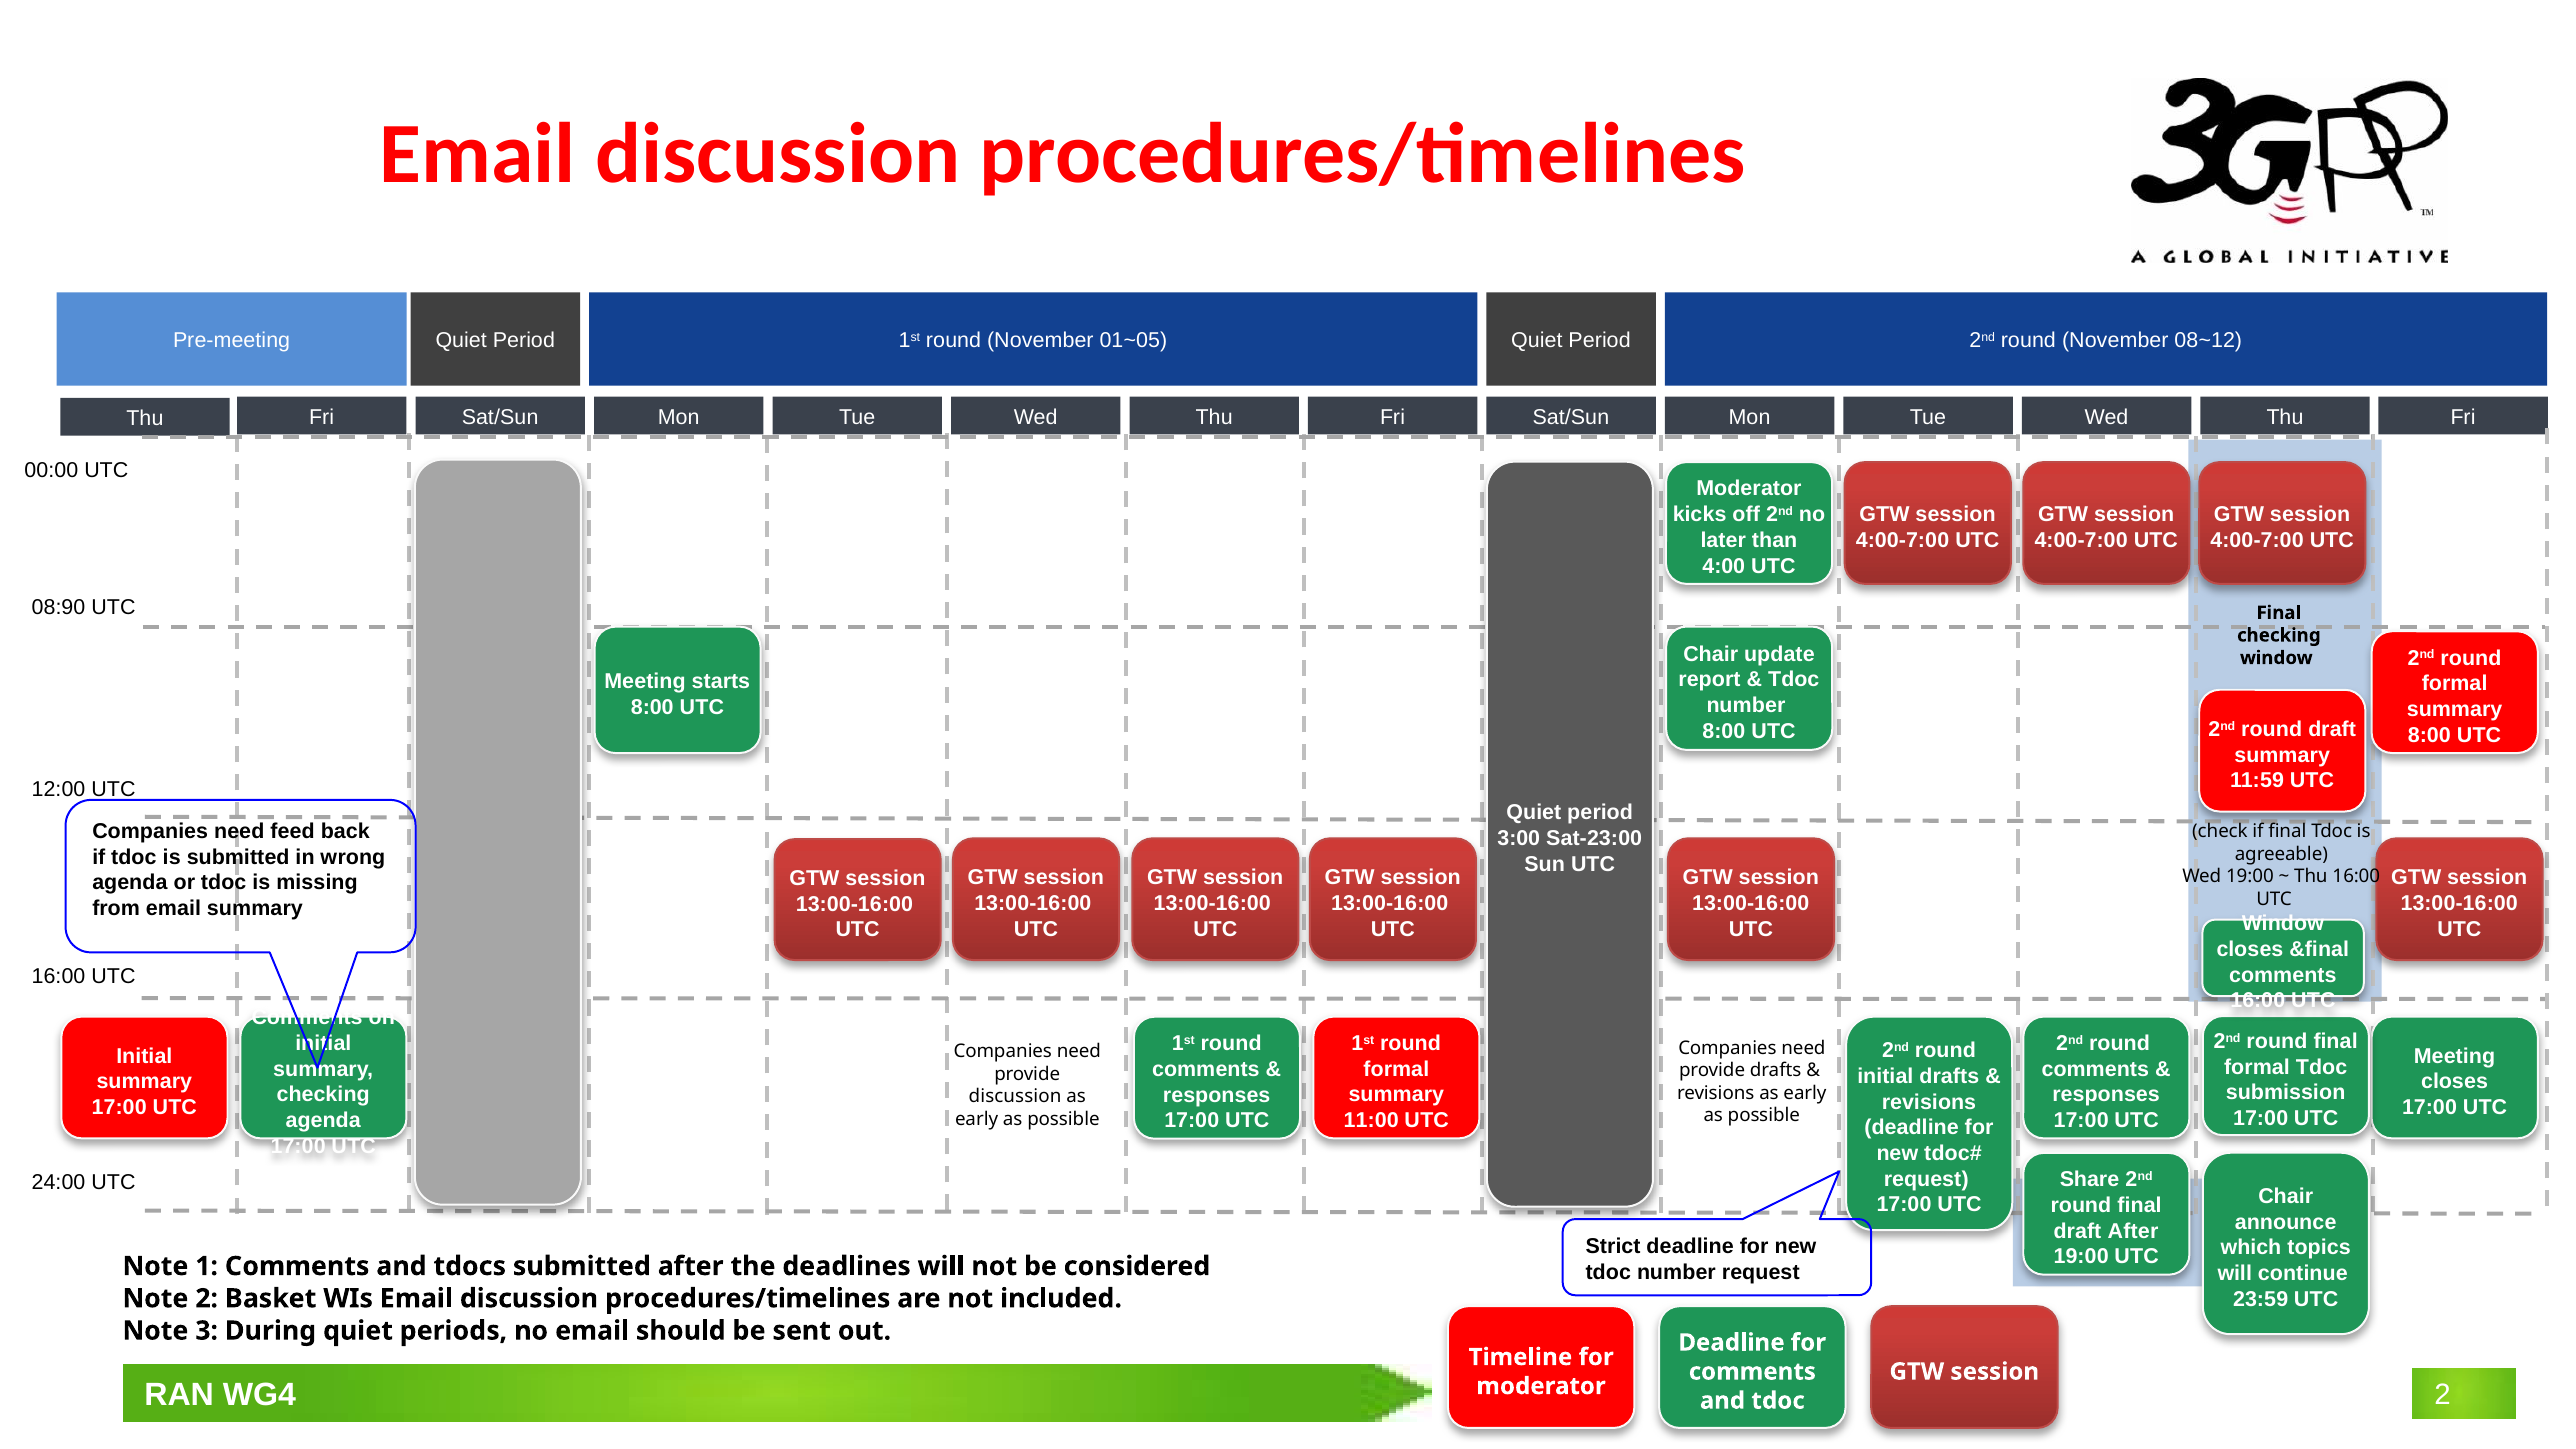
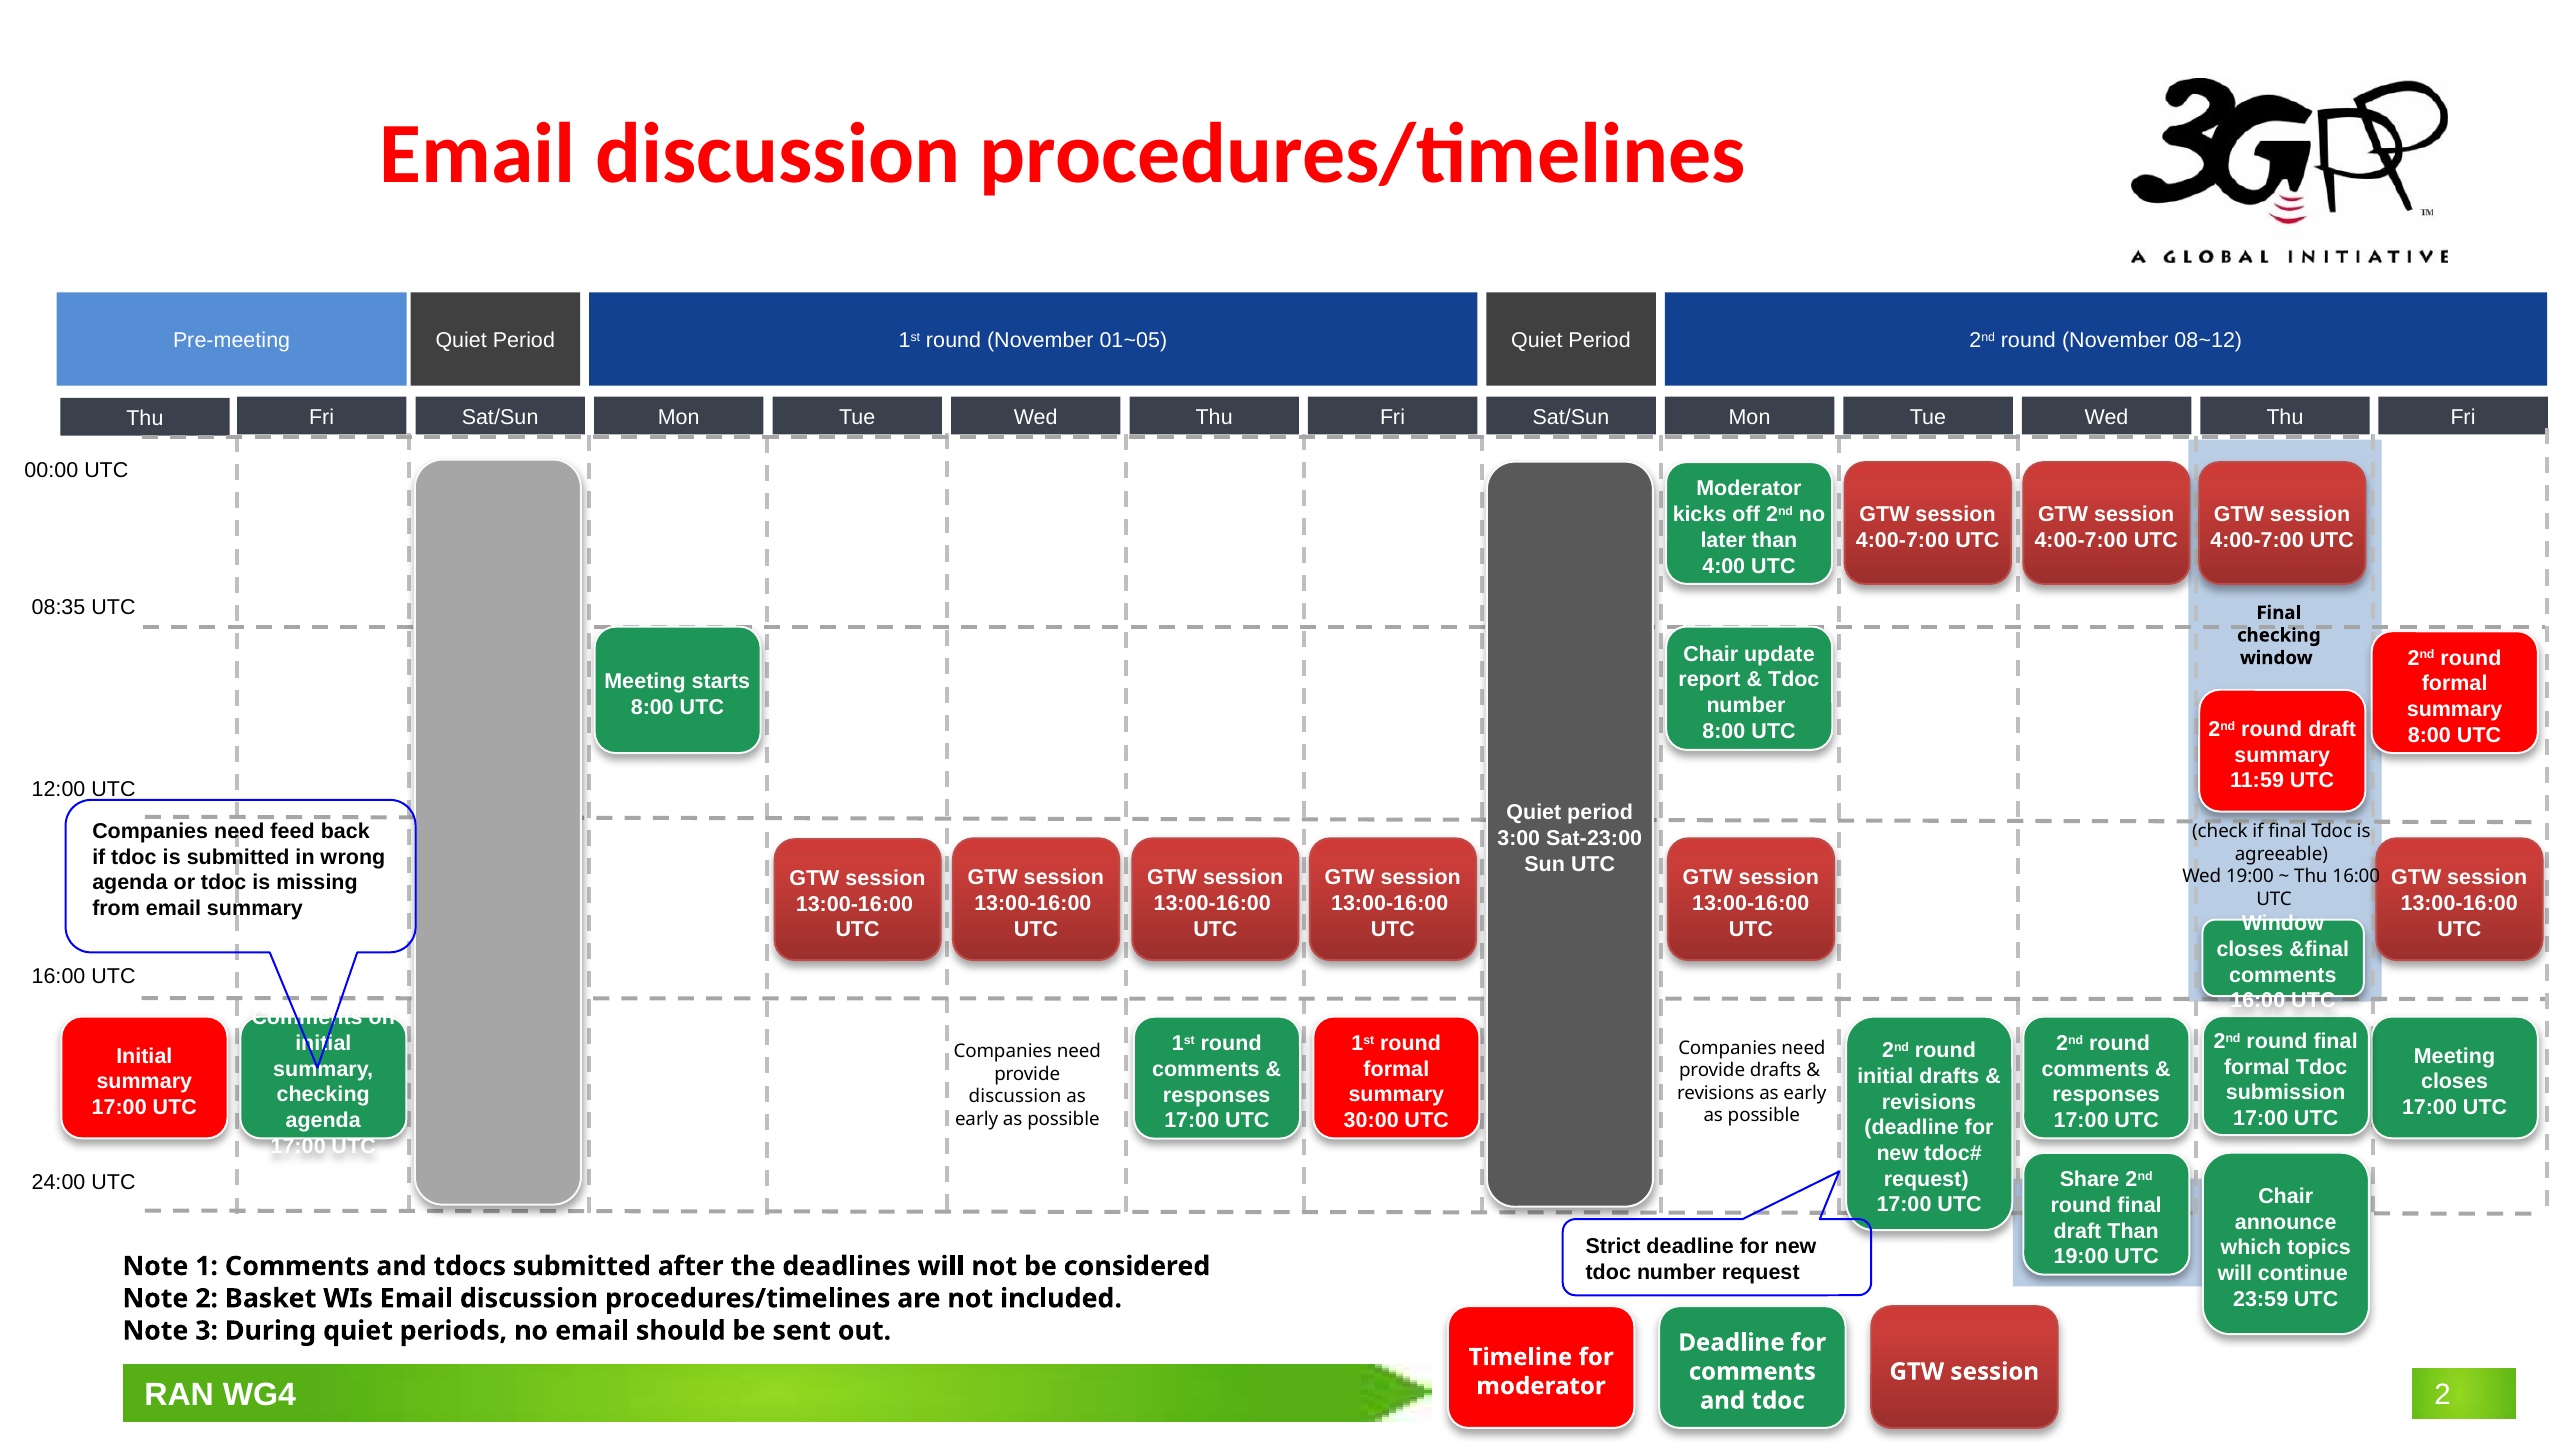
08:90: 08:90 -> 08:35 (58, 607)
11:00: 11:00 -> 30:00 (1371, 1120)
draft After: After -> Than (2133, 1231)
